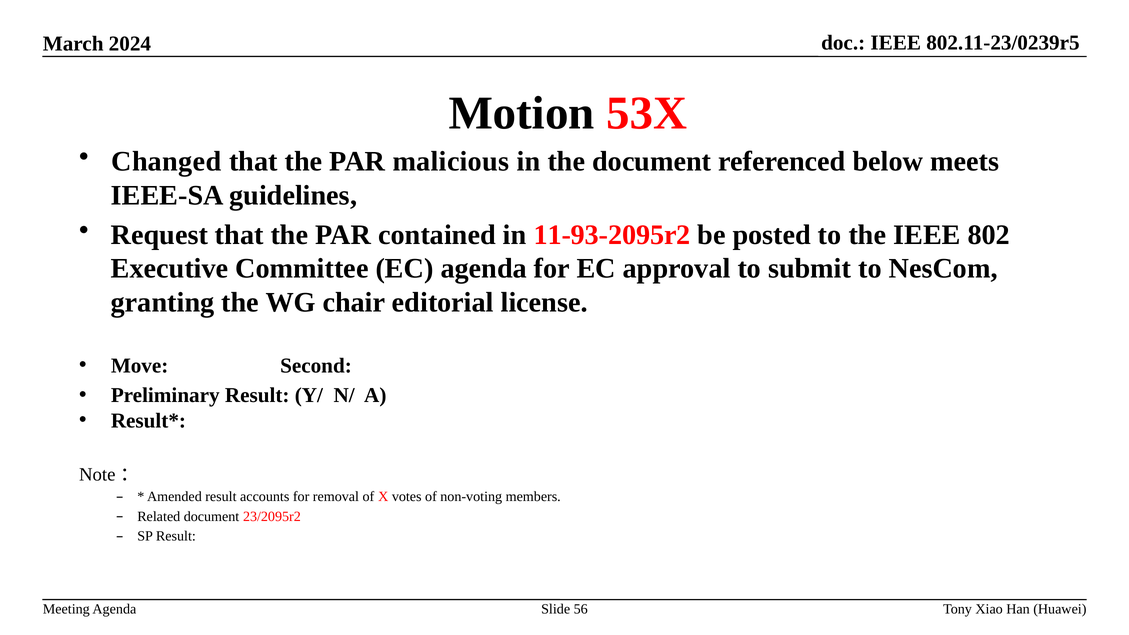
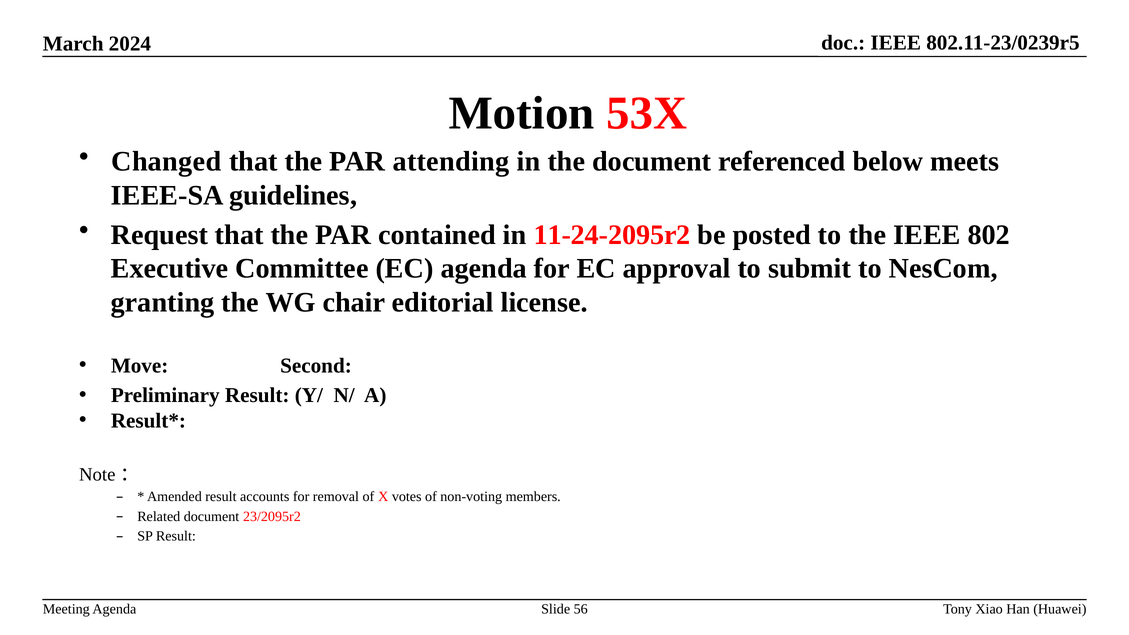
malicious: malicious -> attending (451, 161)
11-93-2095r2: 11-93-2095r2 -> 11-24-2095r2 (612, 235)
